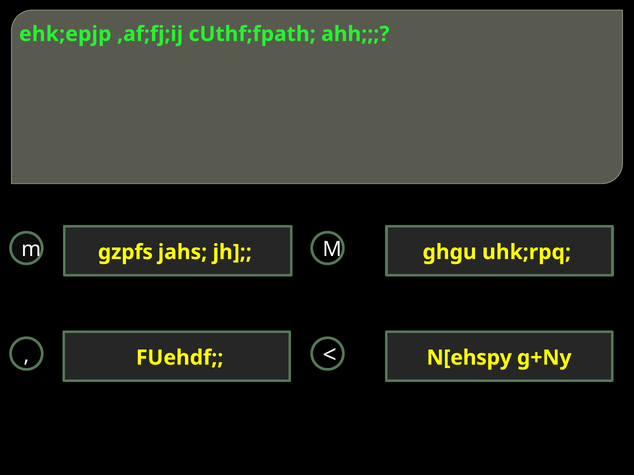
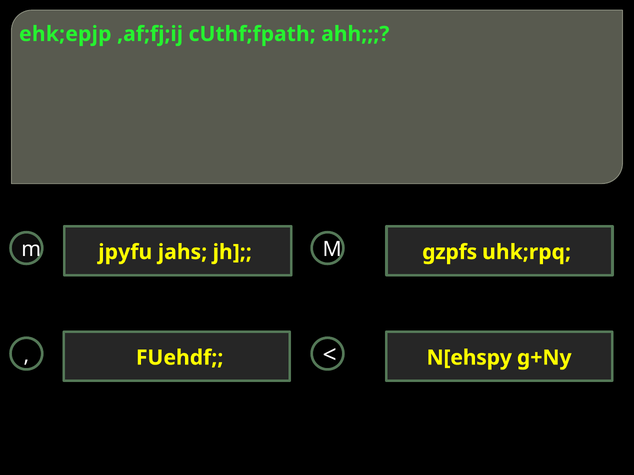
gzpfs: gzpfs -> jpyfu (125, 252)
ghgu: ghgu -> gzpfs (450, 252)
